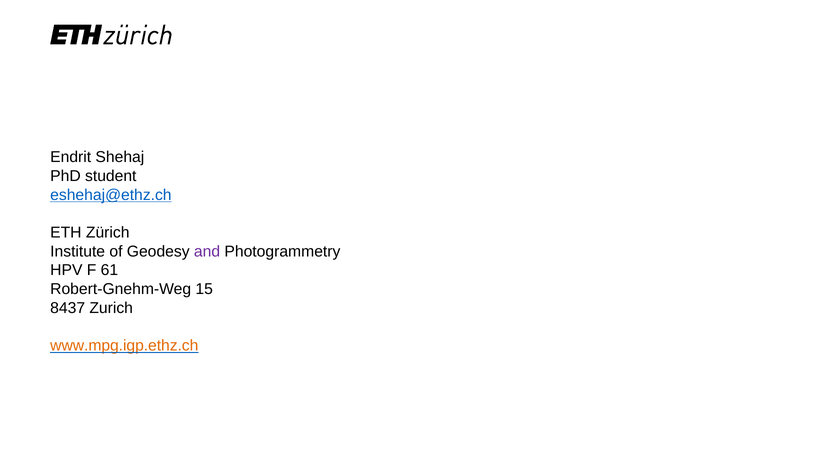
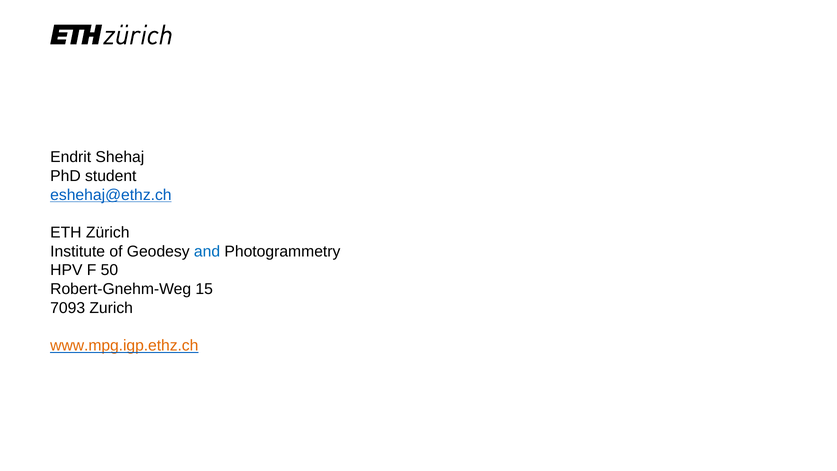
and colour: purple -> blue (207, 251)
61: 61 -> 50 (109, 270)
8437: 8437 -> 7093 (68, 308)
